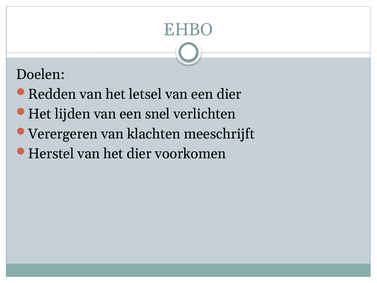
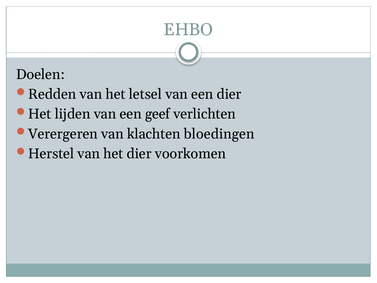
snel: snel -> geef (158, 114)
meeschrijft: meeschrijft -> bloedingen (219, 134)
